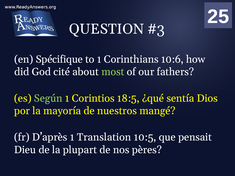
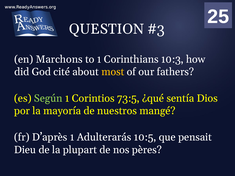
Spécifique: Spécifique -> Marchons (59, 59)
10:6: 10:6 -> 10:3 (172, 59)
most colour: light green -> yellow (113, 72)
18:5: 18:5 -> 73:5 (128, 98)
Translation: Translation -> Adulterarás (104, 137)
